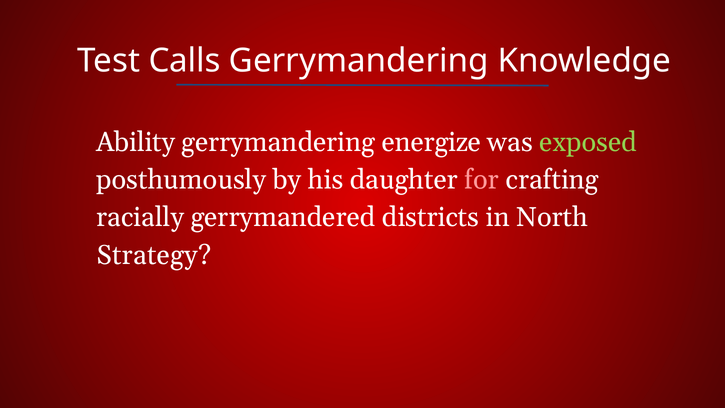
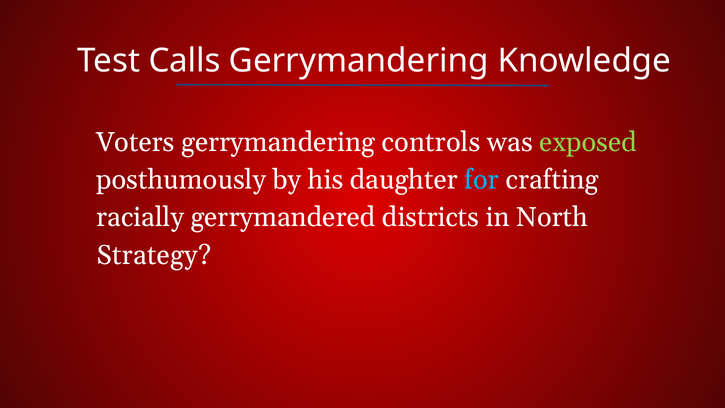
Ability: Ability -> Voters (136, 142)
energize: energize -> controls (431, 142)
for colour: pink -> light blue (482, 180)
